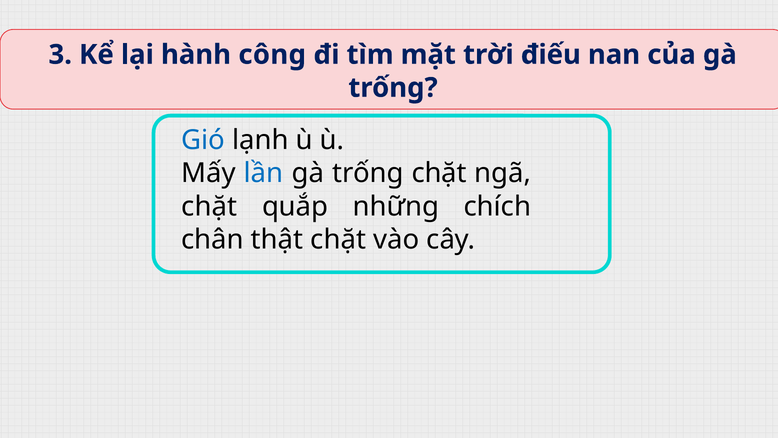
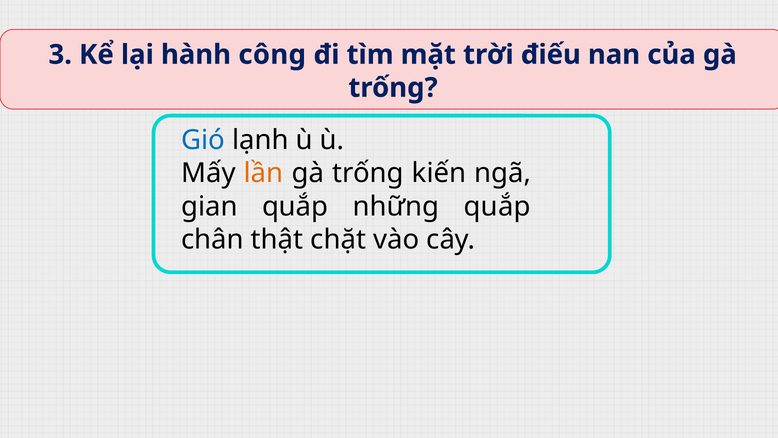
lần colour: blue -> orange (264, 173)
trống chặt: chặt -> kiến (439, 173)
chặt: chặt -> gian (209, 206)
những chích: chích -> quắp (497, 206)
